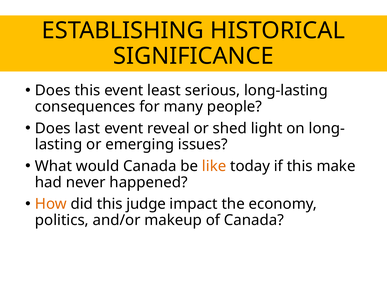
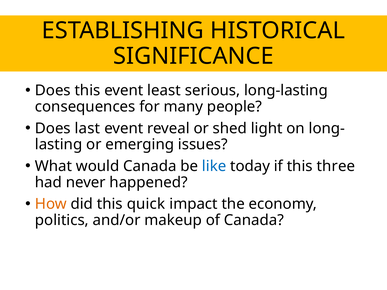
like colour: orange -> blue (214, 166)
make: make -> three (336, 166)
judge: judge -> quick (146, 204)
